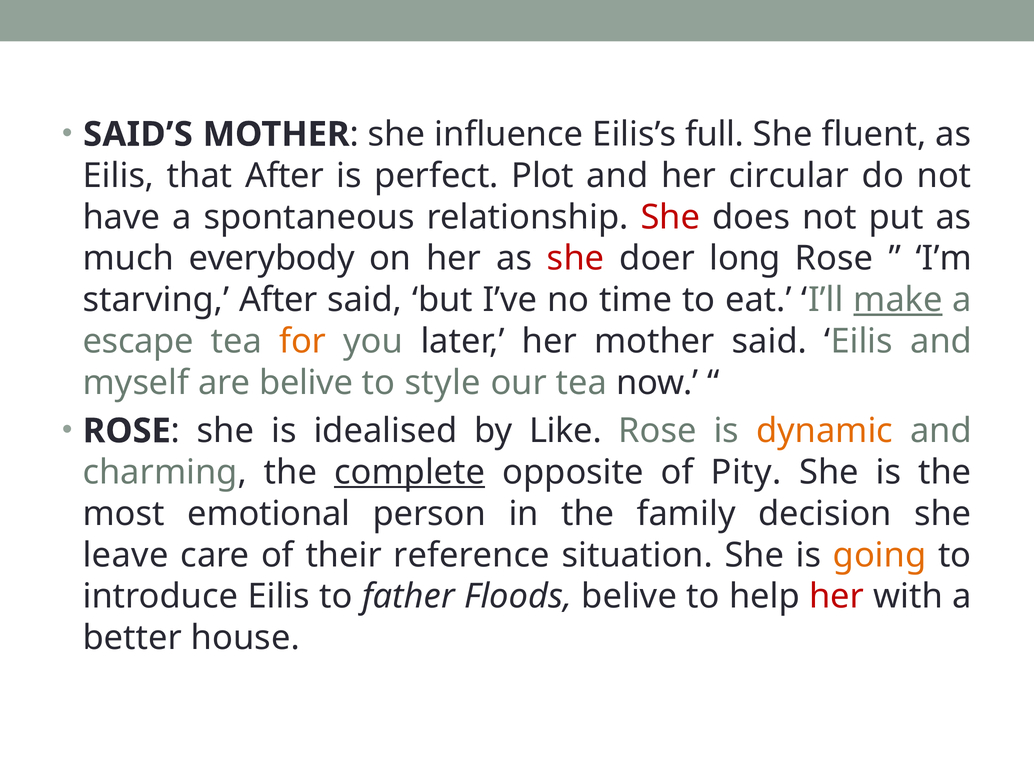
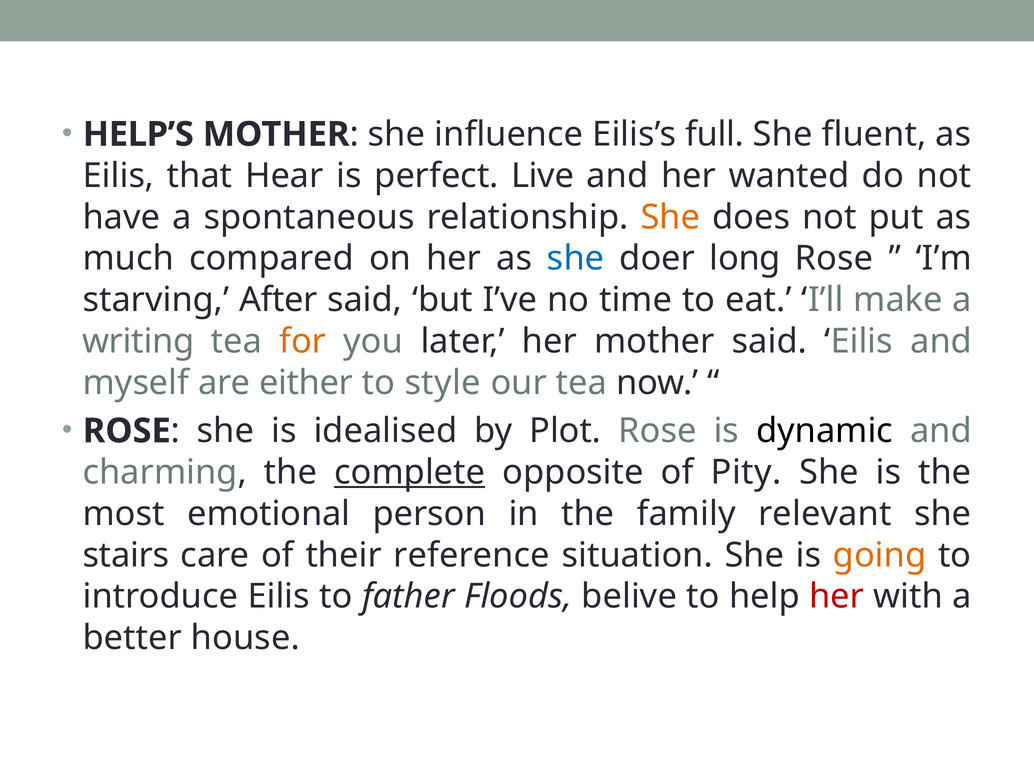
SAID’S: SAID’S -> HELP’S (138, 134)
that After: After -> Hear (284, 176)
Plot: Plot -> Live (543, 176)
circular: circular -> wanted (789, 176)
She colour: red -> orange (670, 217)
everybody: everybody -> compared (272, 258)
she colour: red -> blue (576, 258)
make underline: present -> none (898, 300)
escape: escape -> writing (138, 341)
are belive: belive -> either (306, 382)
Like: Like -> Plot (565, 431)
dynamic colour: orange -> black (825, 431)
decision: decision -> relevant (825, 513)
leave: leave -> stairs (126, 555)
